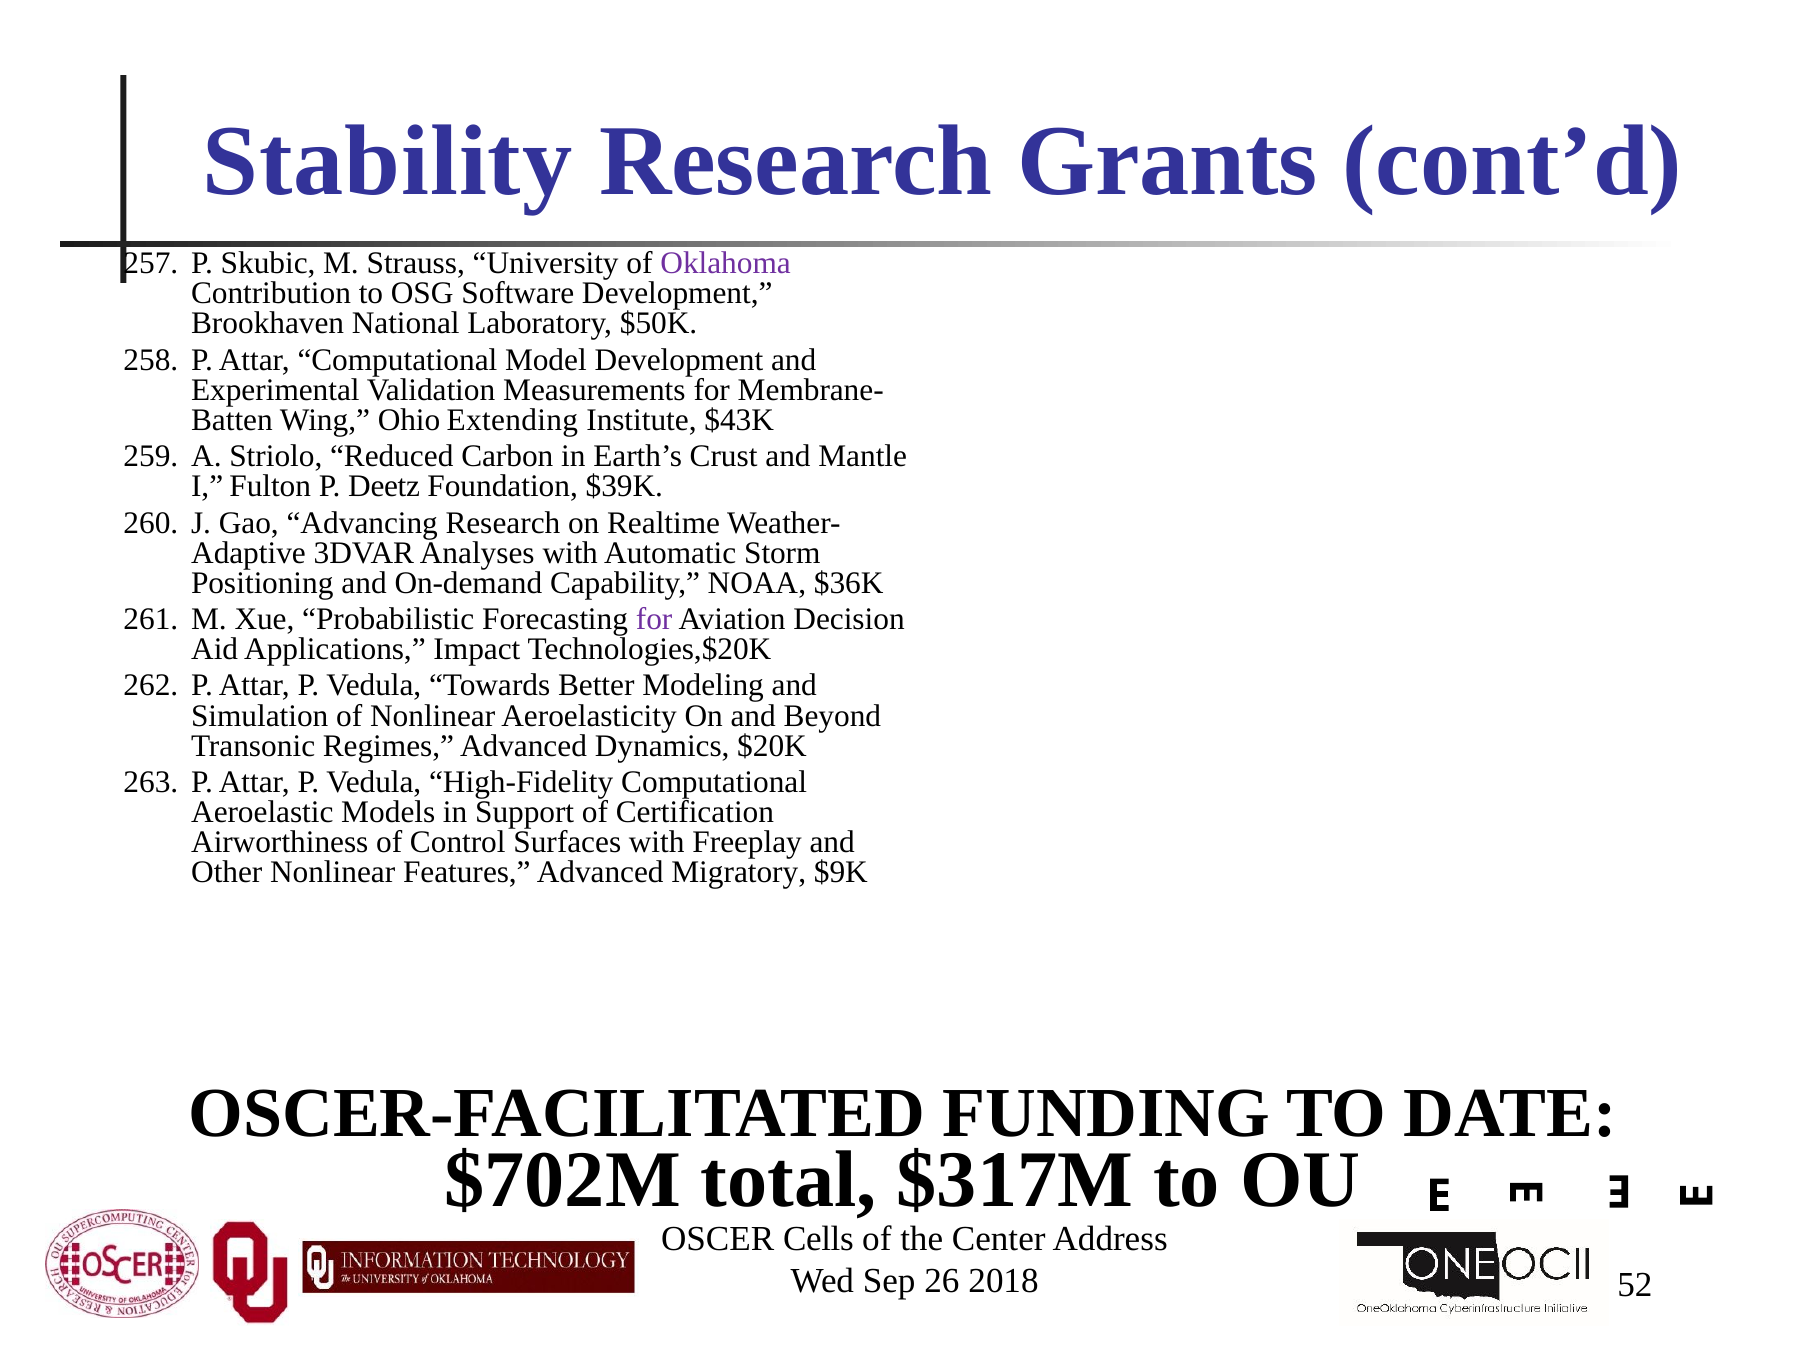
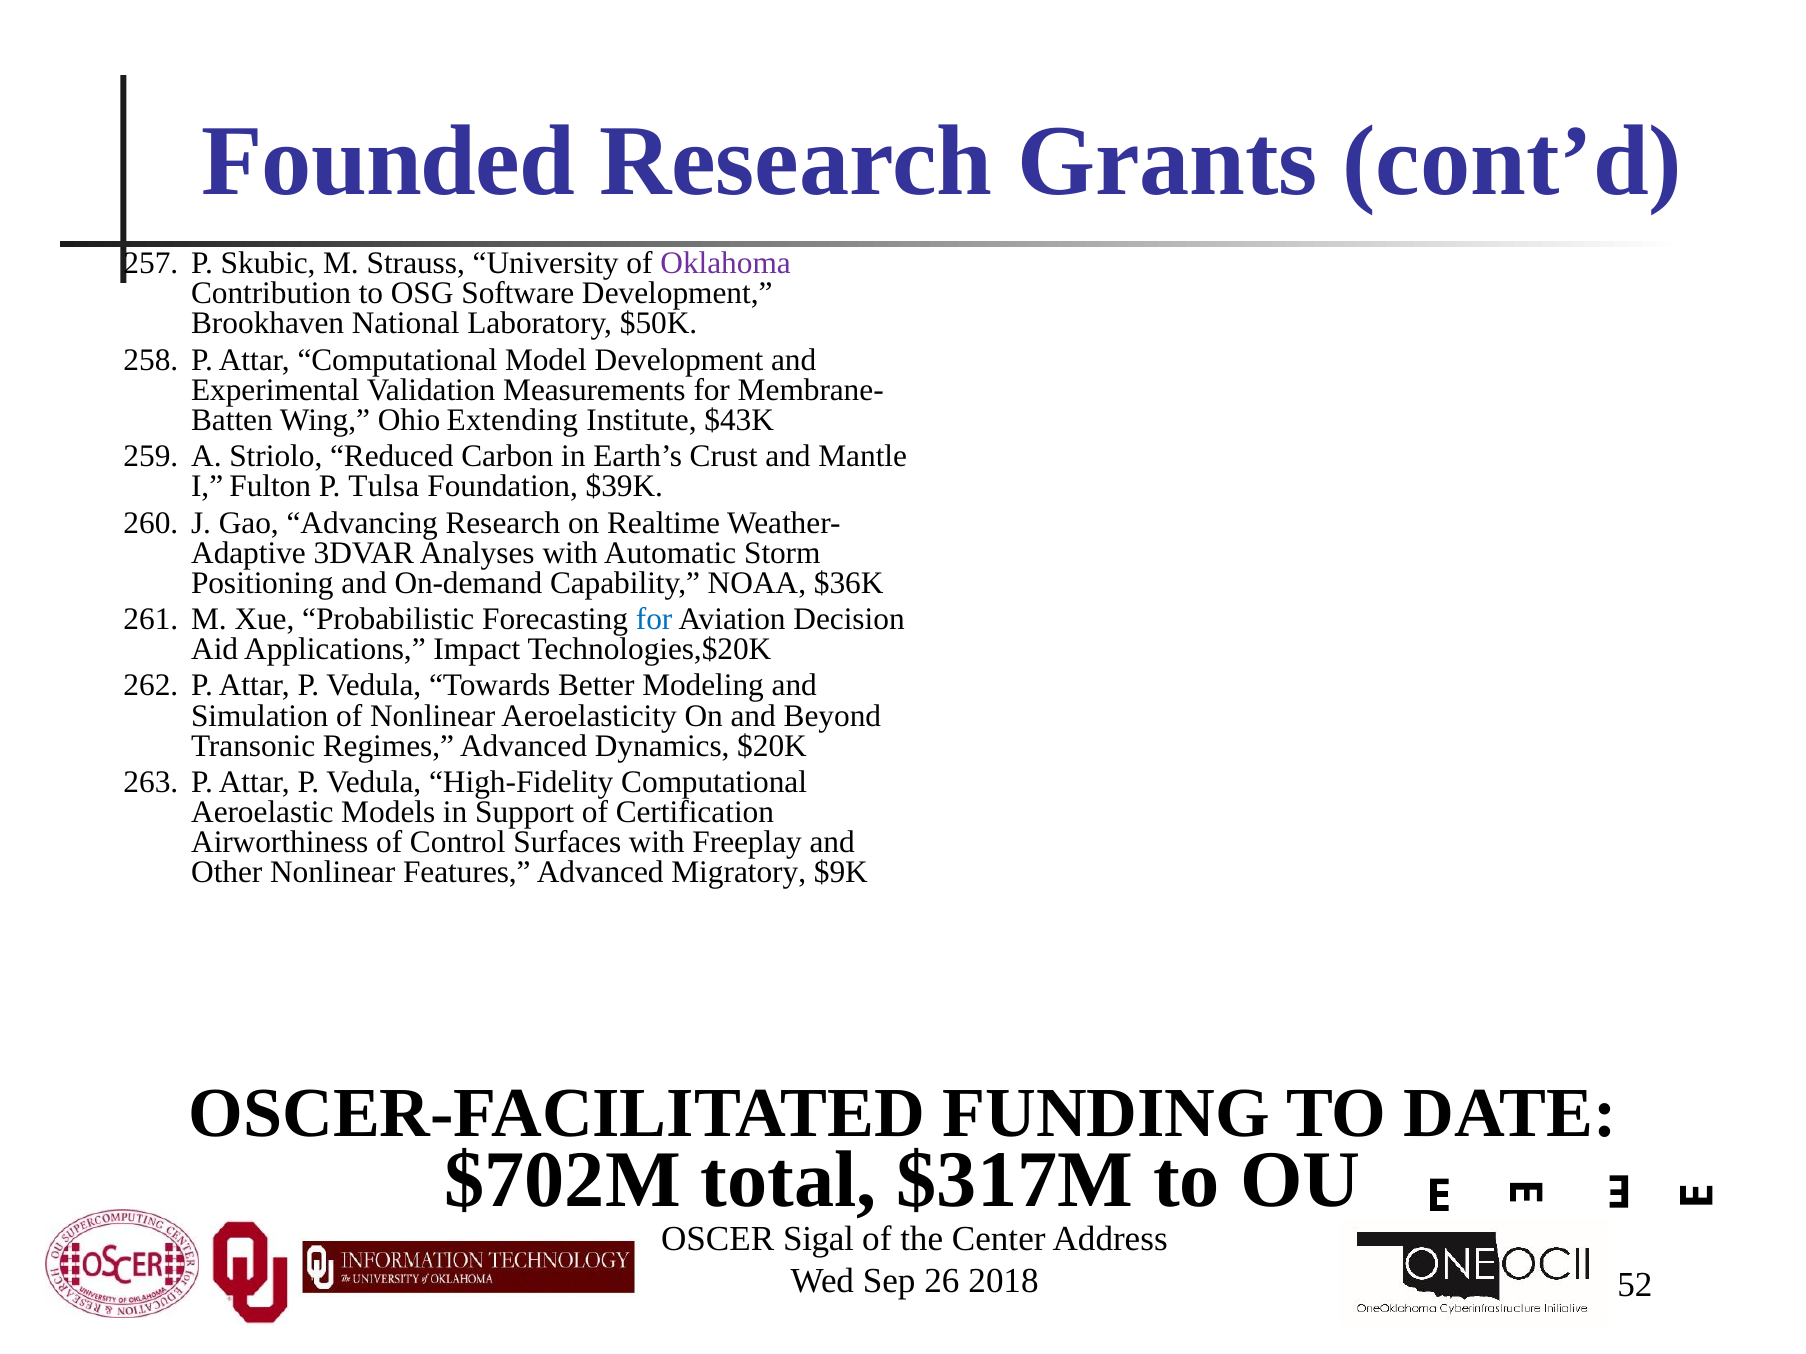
Stability: Stability -> Founded (388, 162)
Deetz: Deetz -> Tulsa (384, 487)
for colour: purple -> blue (654, 619)
Cells: Cells -> Sigal (818, 1239)
